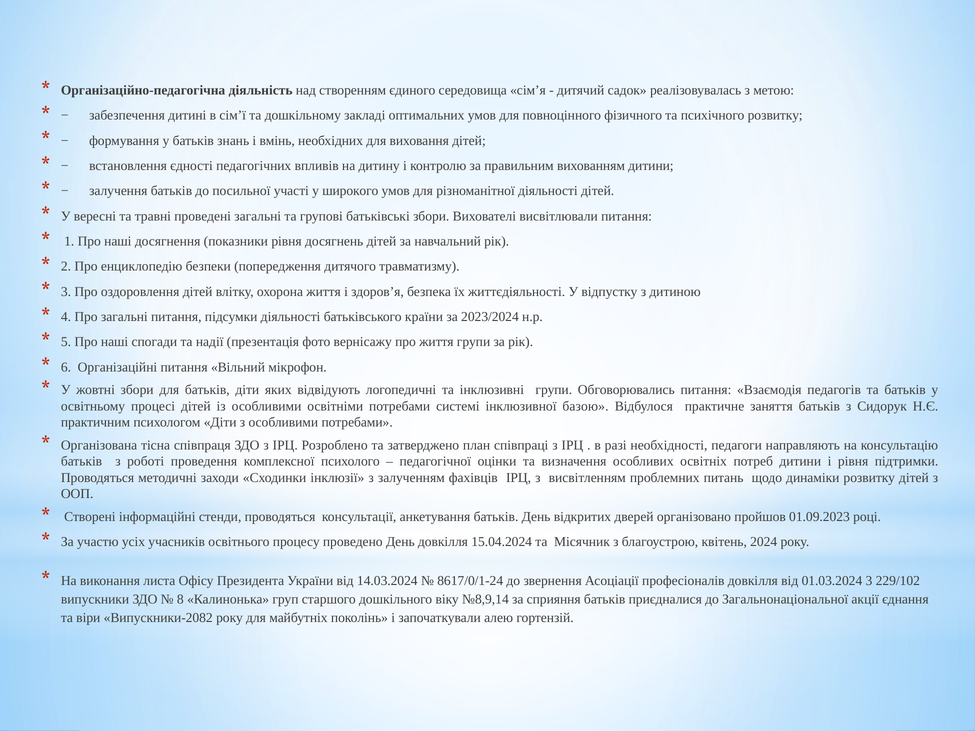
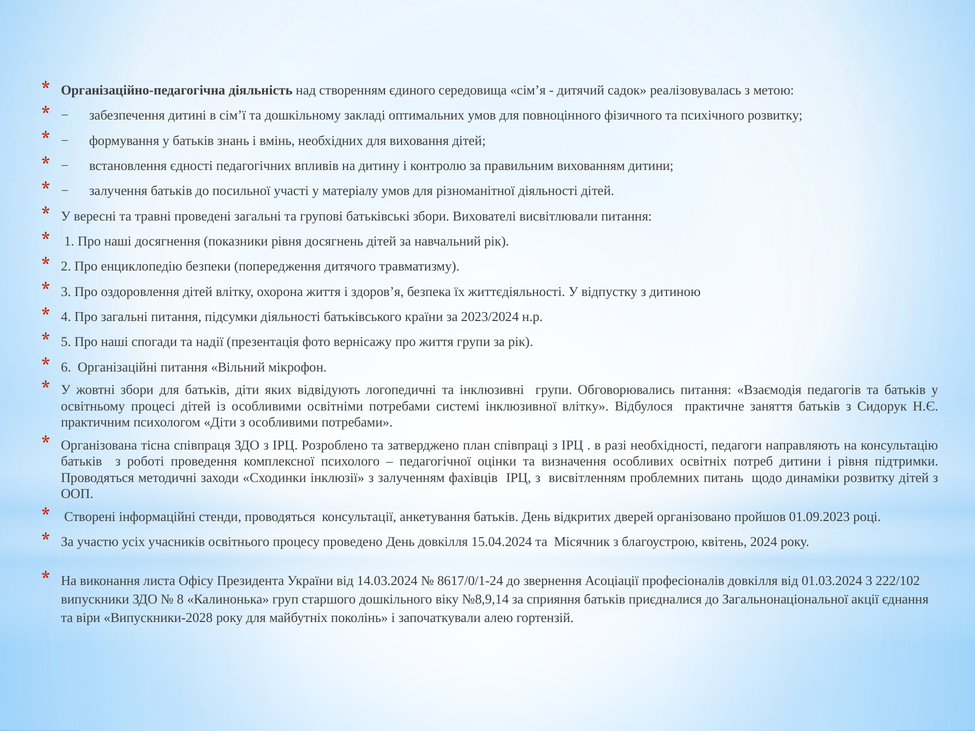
широкого: широкого -> матеріалу (350, 191)
інклюзивної базою: базою -> влітку (586, 406)
229/102: 229/102 -> 222/102 (898, 581)
Випускники-2082: Випускники-2082 -> Випускники-2028 (158, 618)
